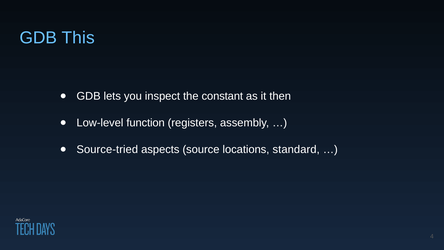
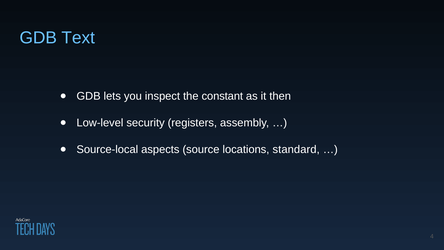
This: This -> Text (78, 38)
function: function -> security (146, 123)
Source-tried: Source-tried -> Source-local (107, 149)
